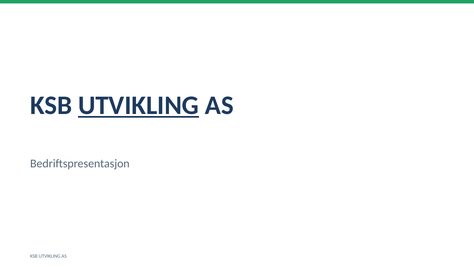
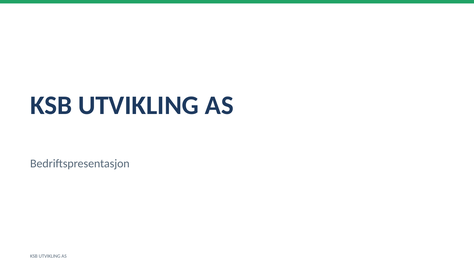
UTVIKLING underline: present -> none (138, 105)
